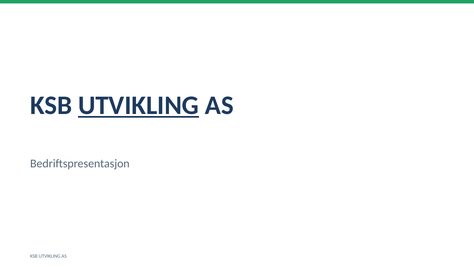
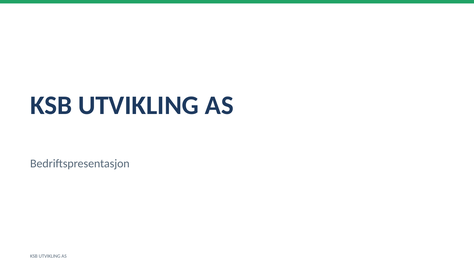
UTVIKLING underline: present -> none (138, 105)
